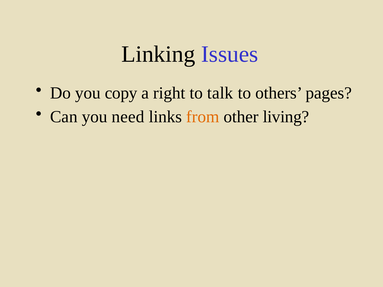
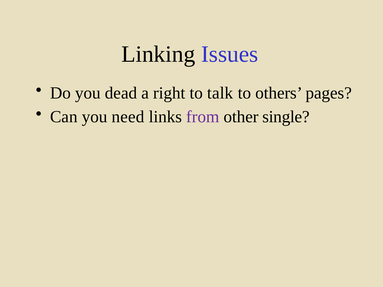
copy: copy -> dead (121, 93)
from colour: orange -> purple (203, 117)
living: living -> single (286, 117)
